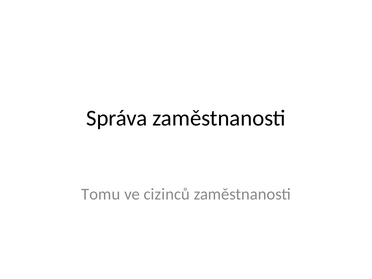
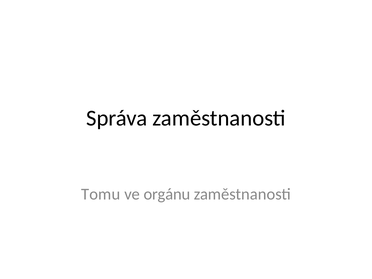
cizinců: cizinců -> orgánu (167, 194)
